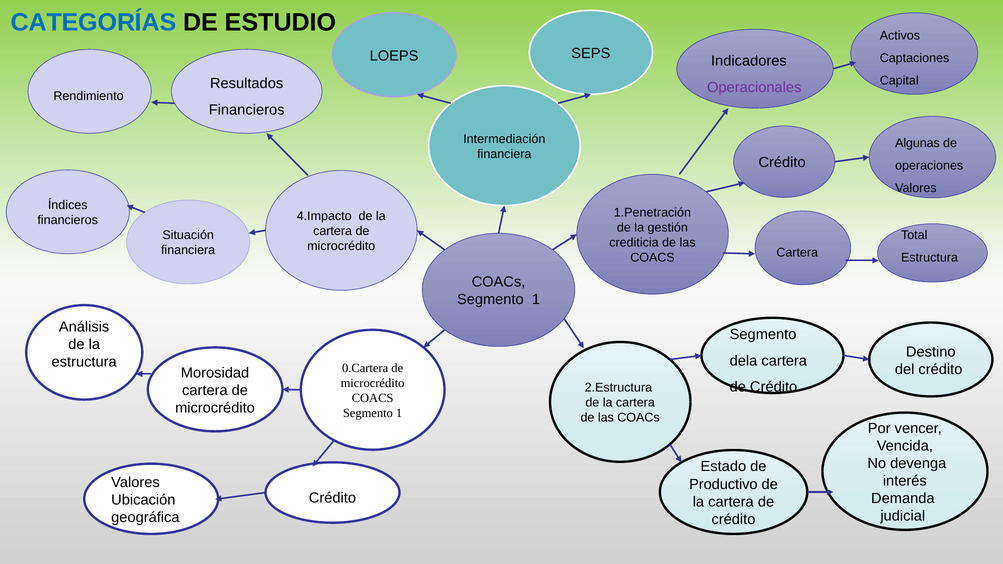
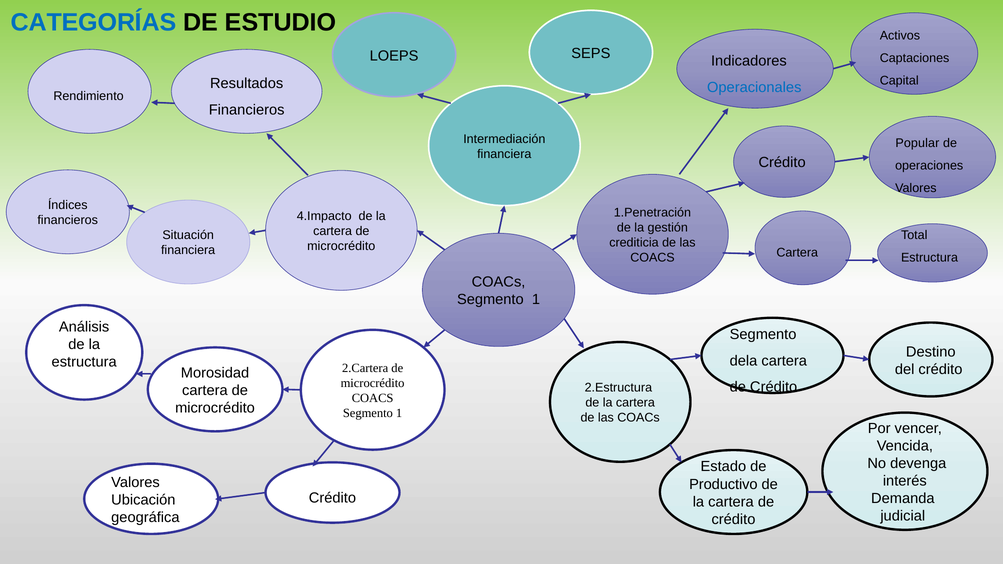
Operacionales colour: purple -> blue (754, 87)
Algunas: Algunas -> Popular (917, 143)
0.Cartera: 0.Cartera -> 2.Cartera (365, 368)
